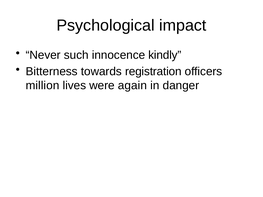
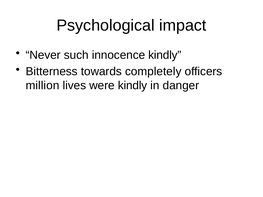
registration: registration -> completely (153, 72)
were again: again -> kindly (133, 86)
